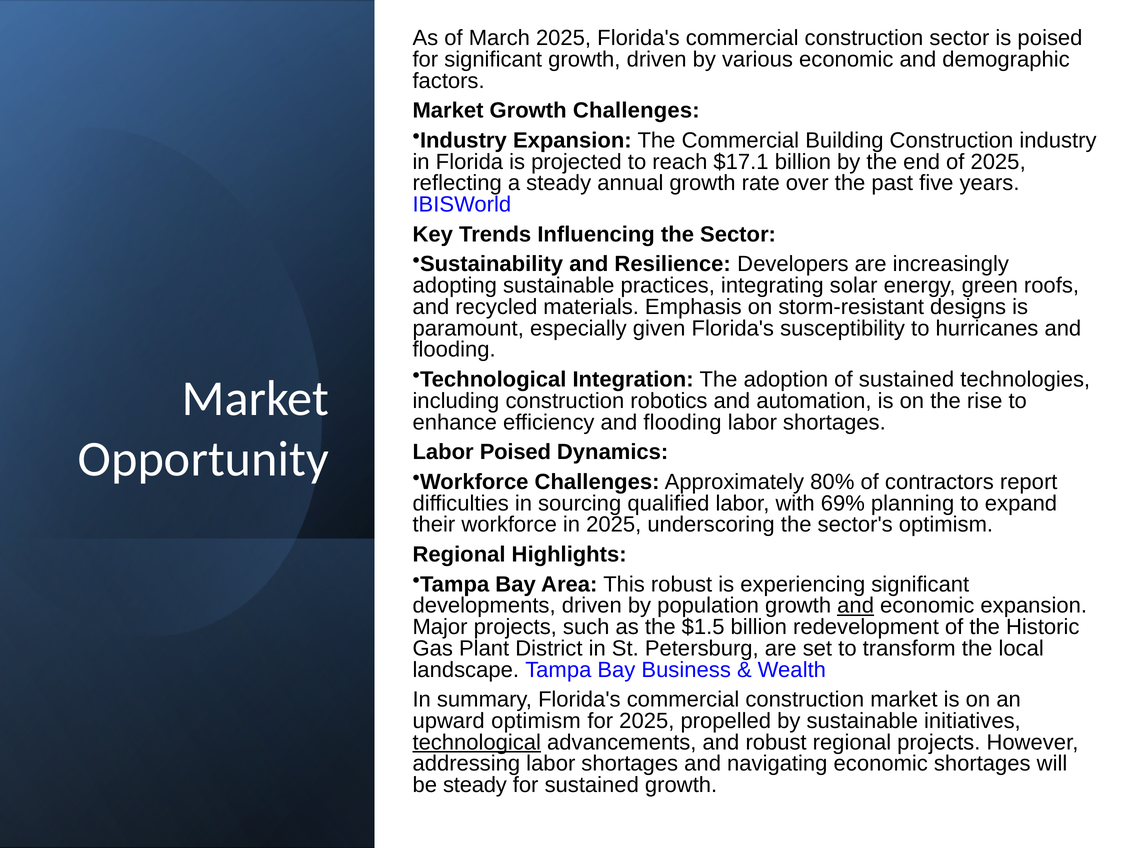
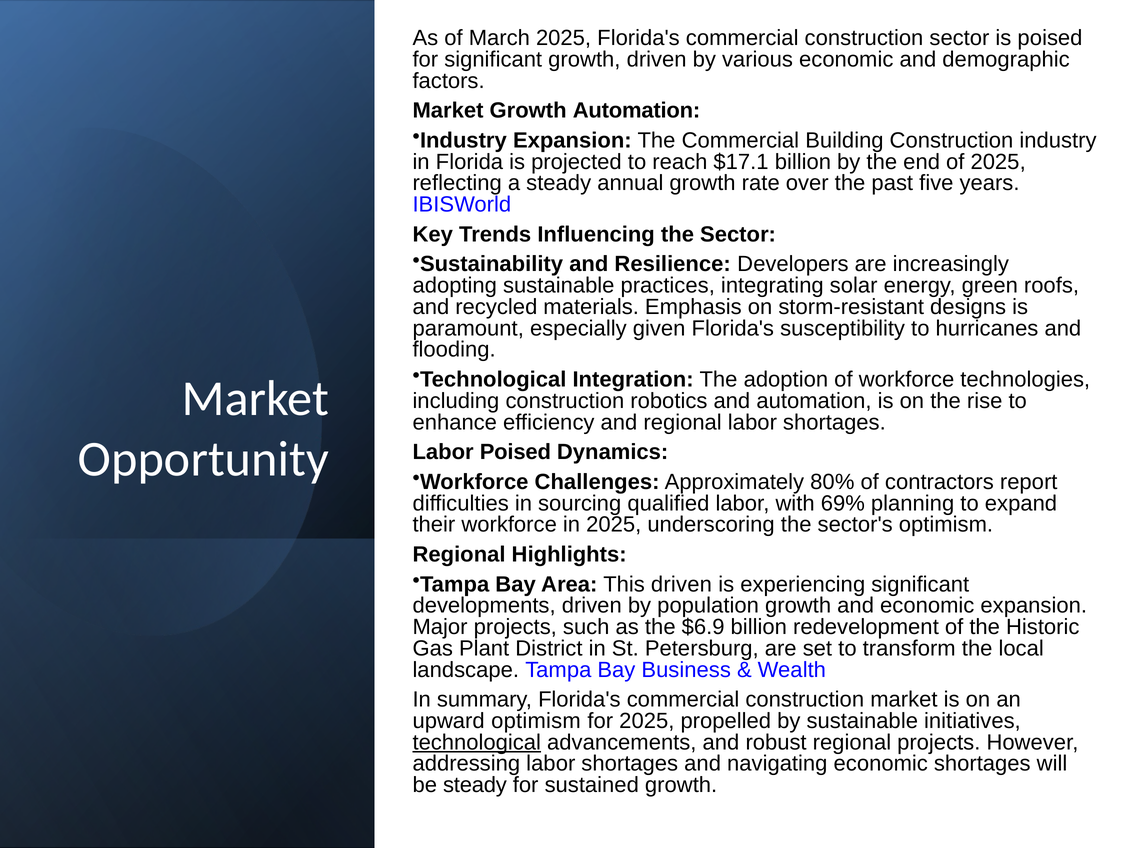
Growth Challenges: Challenges -> Automation (637, 111)
of sustained: sustained -> workforce (907, 380)
efficiency and flooding: flooding -> regional (683, 422)
This robust: robust -> driven (681, 584)
and underline: present -> none (856, 606)
$1.5: $1.5 -> $6.9 (703, 627)
